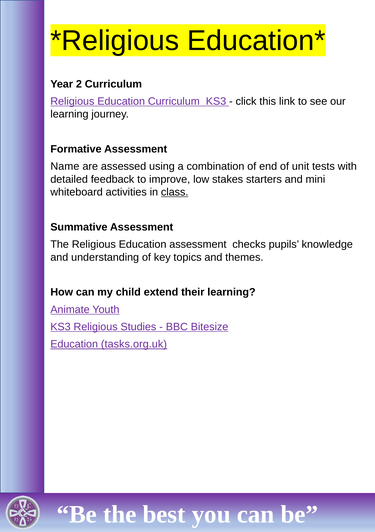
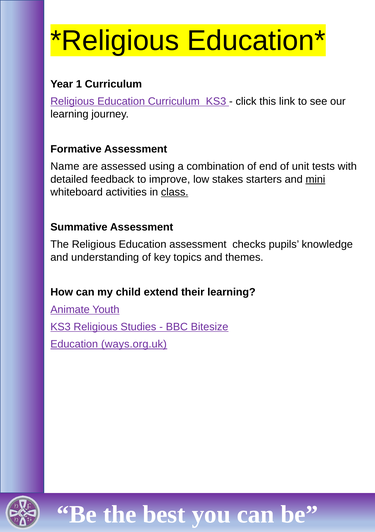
2: 2 -> 1 (79, 84)
mini underline: none -> present (315, 179)
tasks.org.uk: tasks.org.uk -> ways.org.uk (134, 344)
